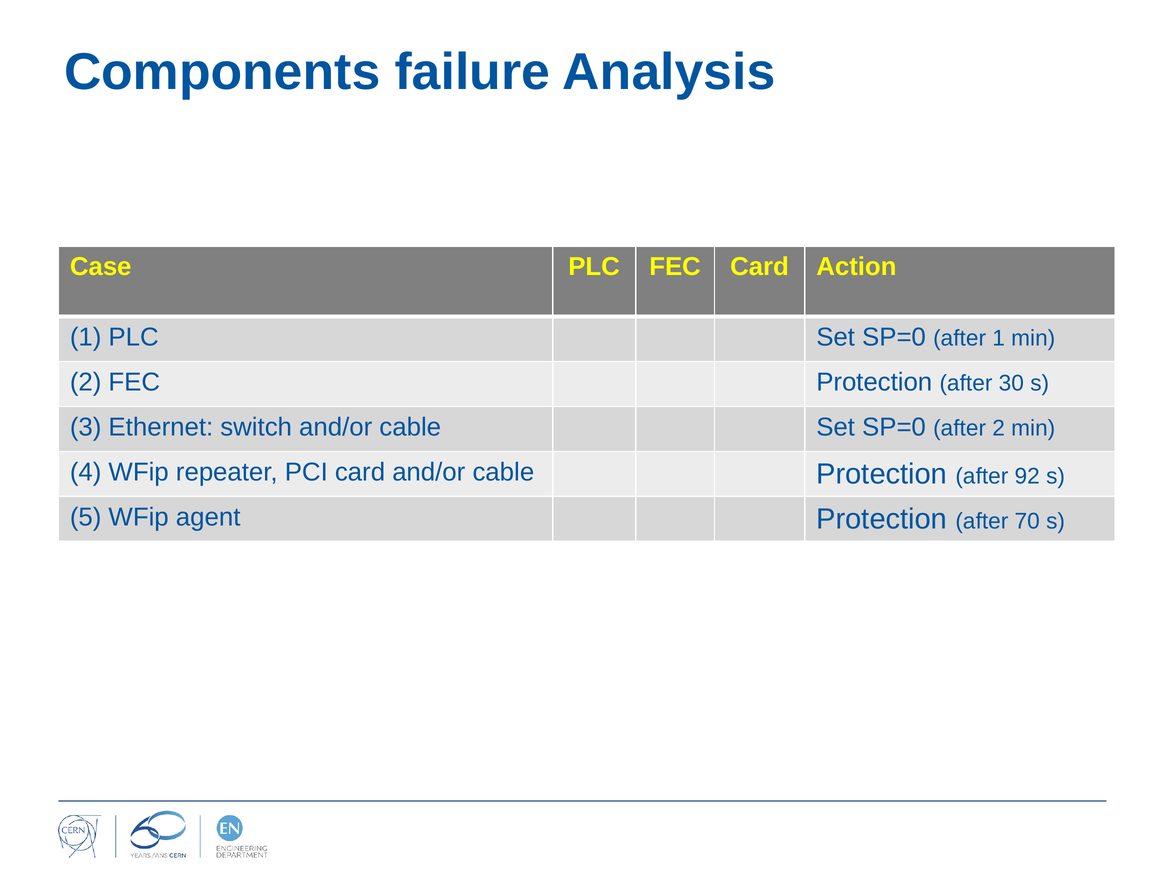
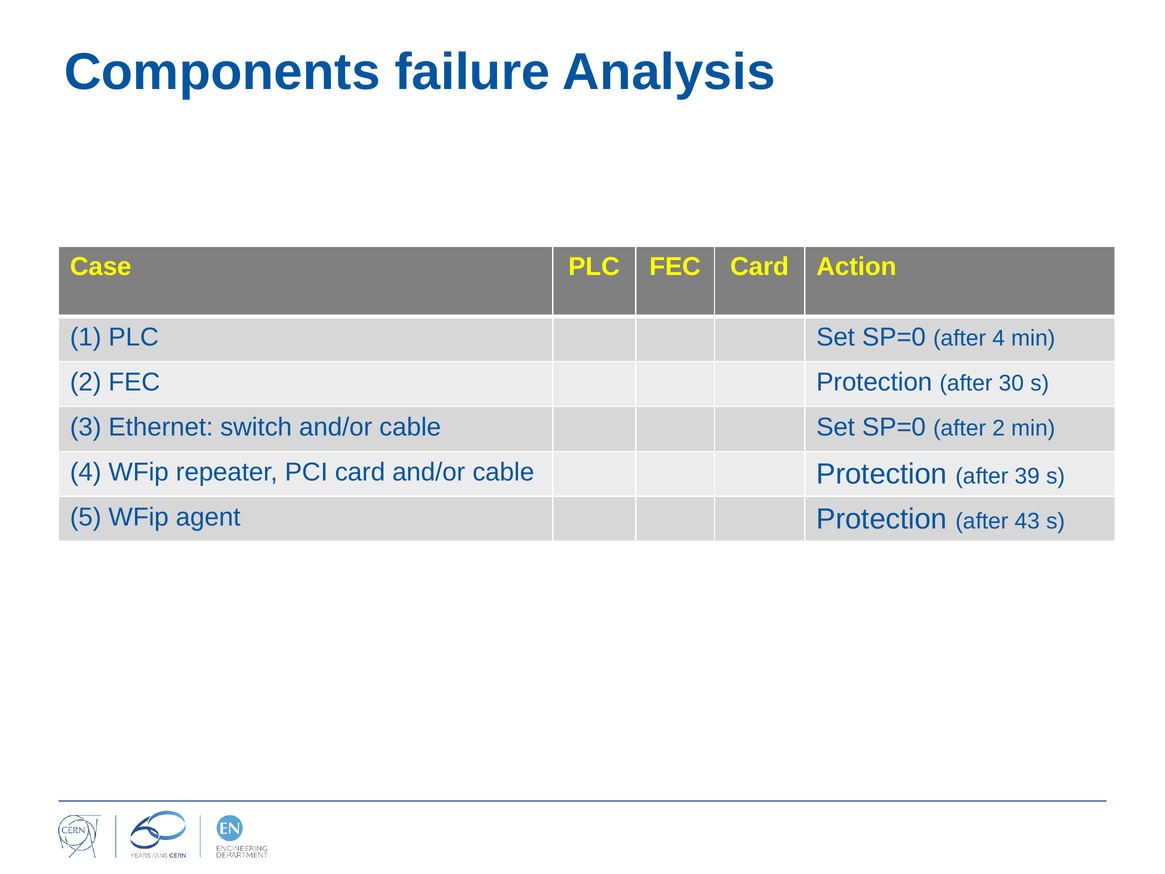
after 1: 1 -> 4 (999, 338)
92: 92 -> 39 (1027, 476)
70: 70 -> 43 (1027, 521)
